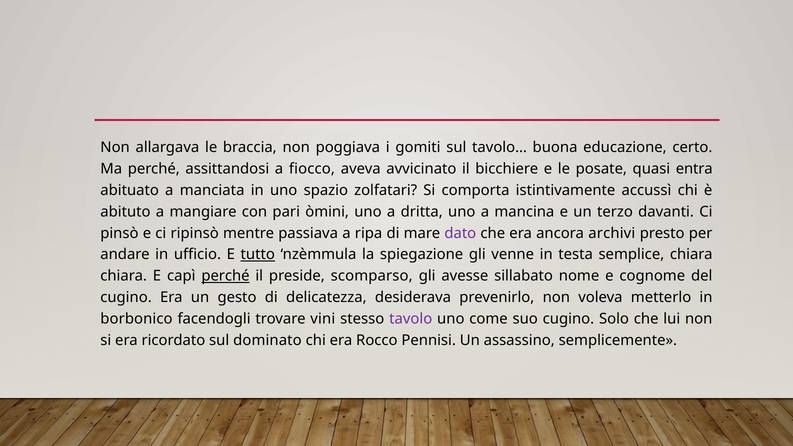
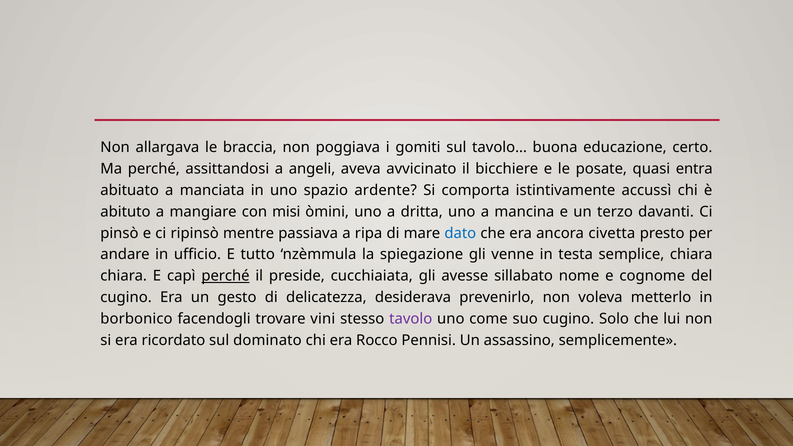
fiocco: fiocco -> angeli (312, 169)
zolfatari: zolfatari -> ardente (386, 190)
pari: pari -> misi (286, 212)
dato colour: purple -> blue (460, 233)
archivi: archivi -> civetta (612, 233)
tutto underline: present -> none (258, 255)
scomparso: scomparso -> cucchiaiata (372, 276)
